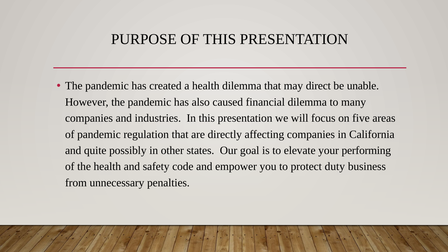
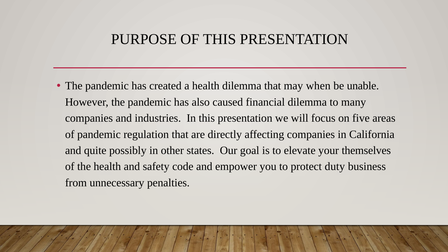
direct: direct -> when (318, 86)
performing: performing -> themselves (366, 150)
